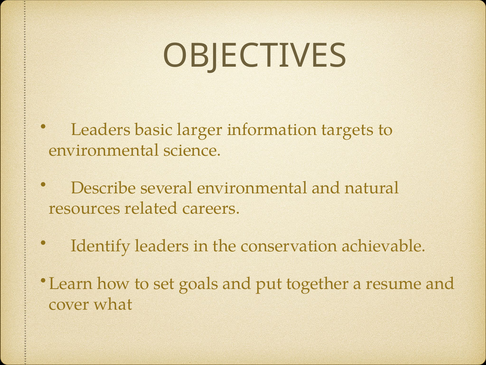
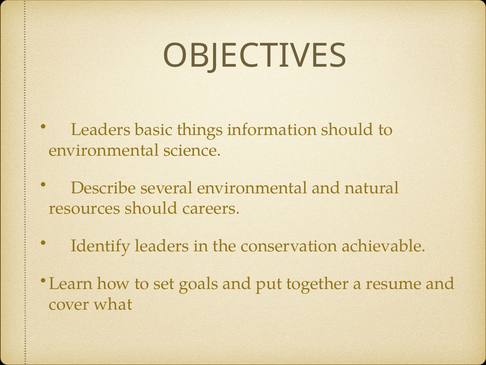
larger: larger -> things (200, 129)
information targets: targets -> should (347, 129)
resources related: related -> should (151, 208)
